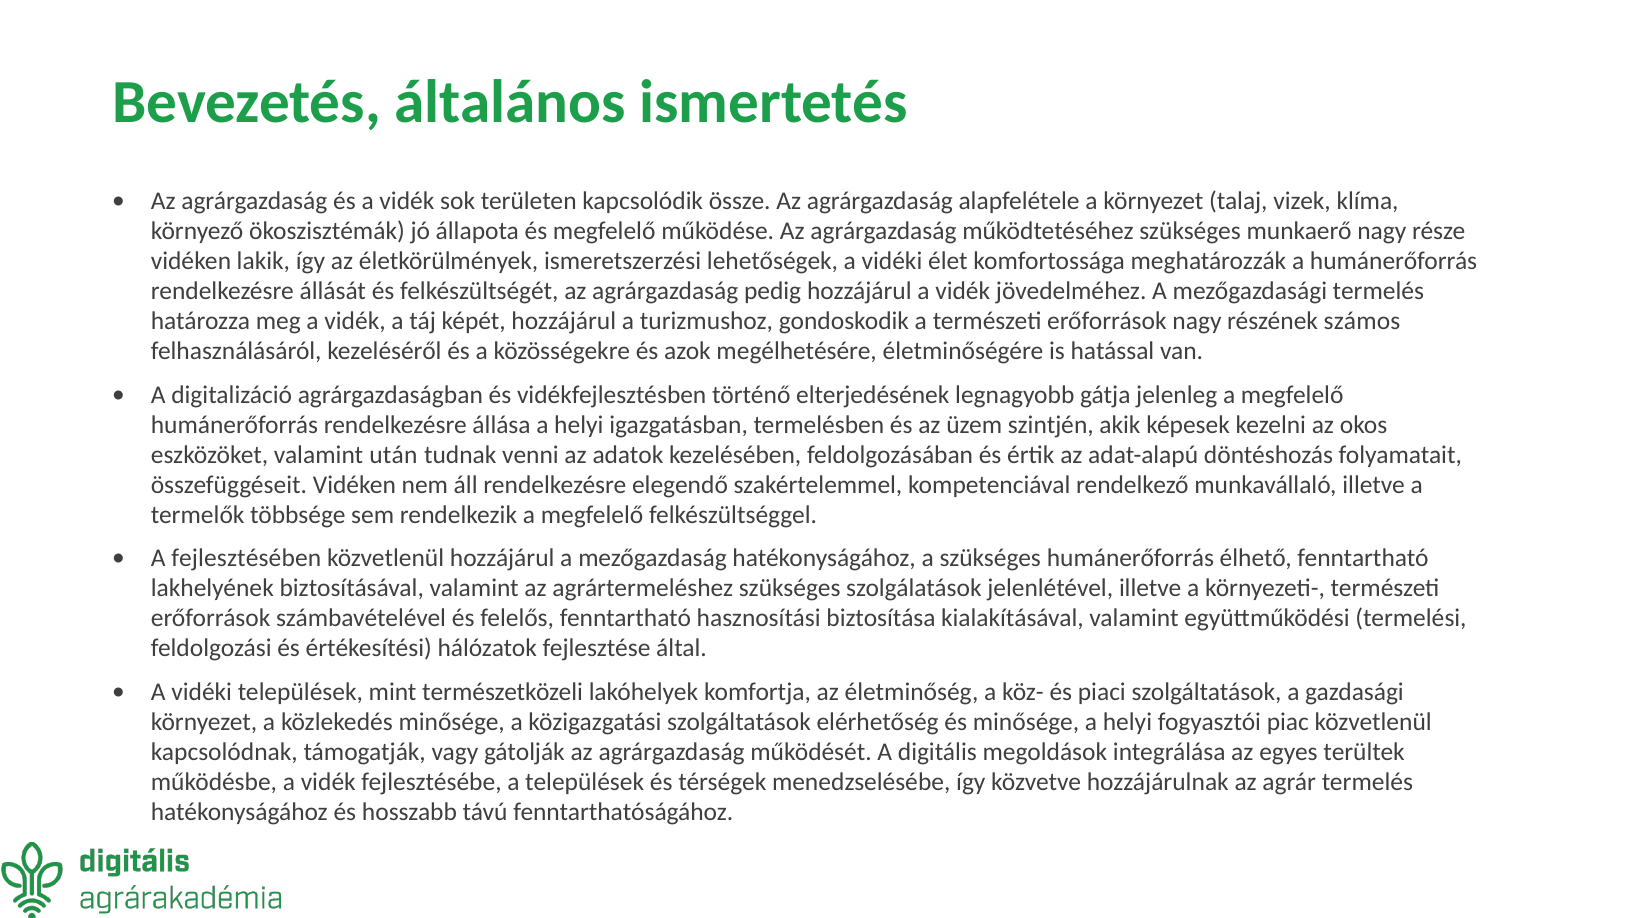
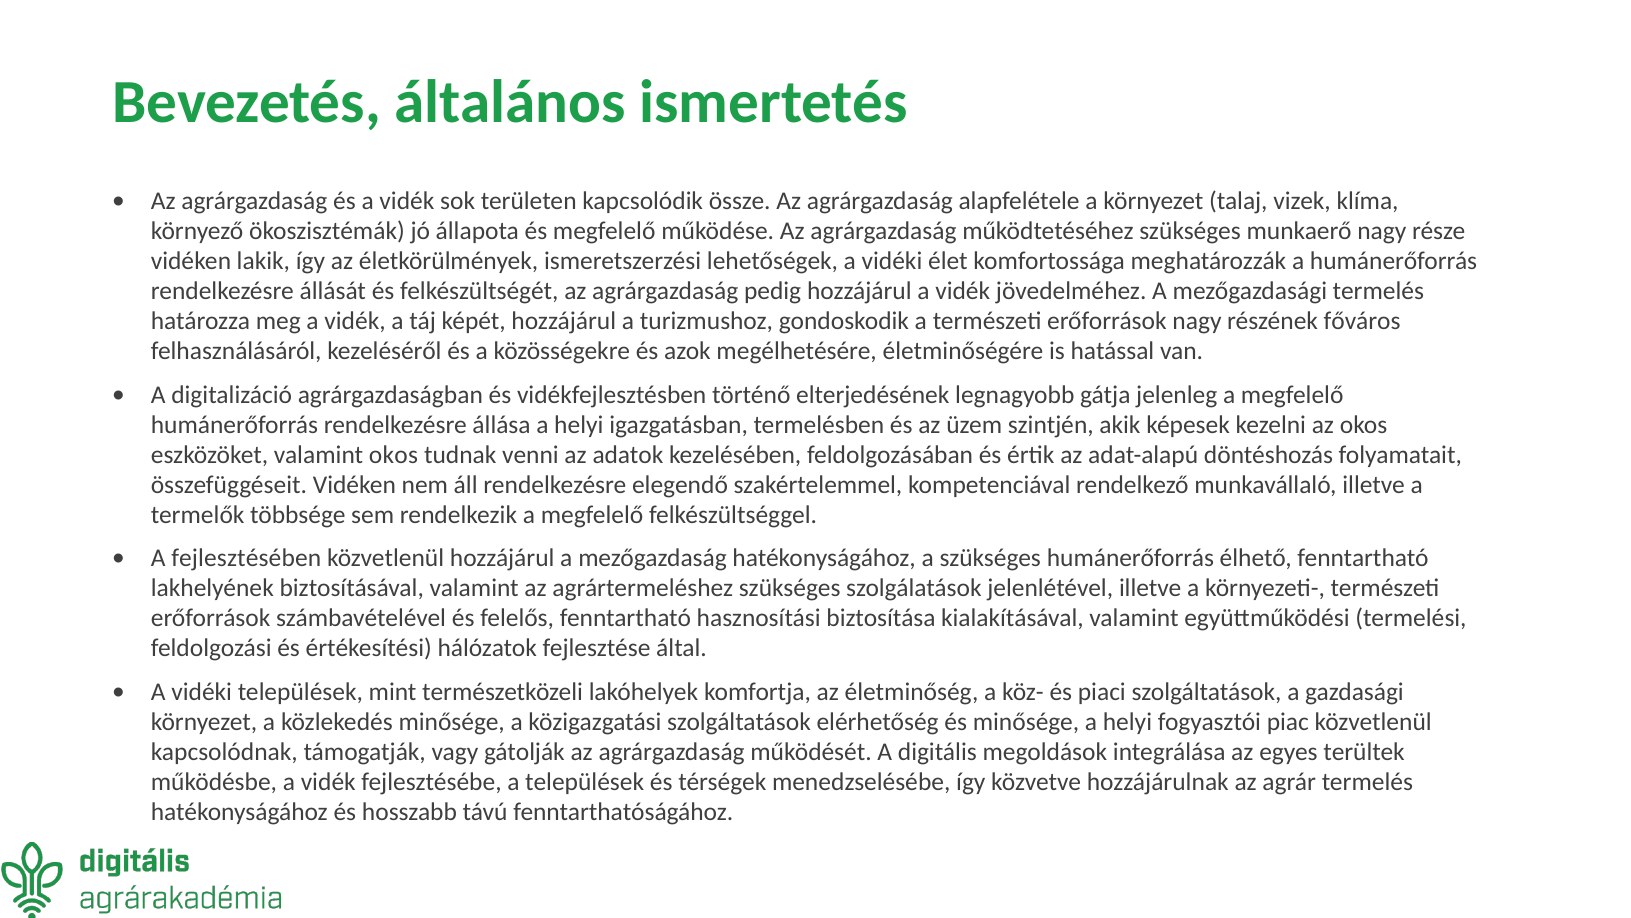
számos: számos -> főváros (1362, 321)
valamint után: után -> okos (393, 454)
